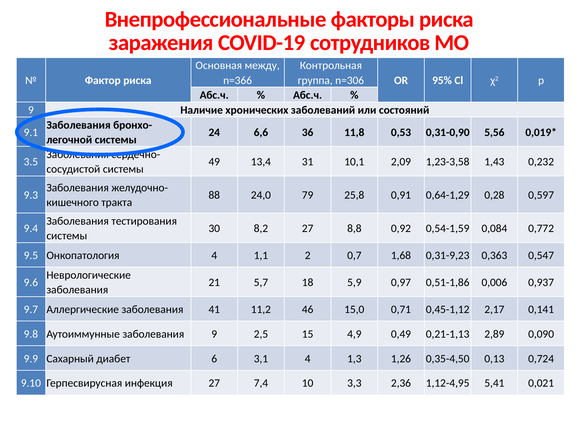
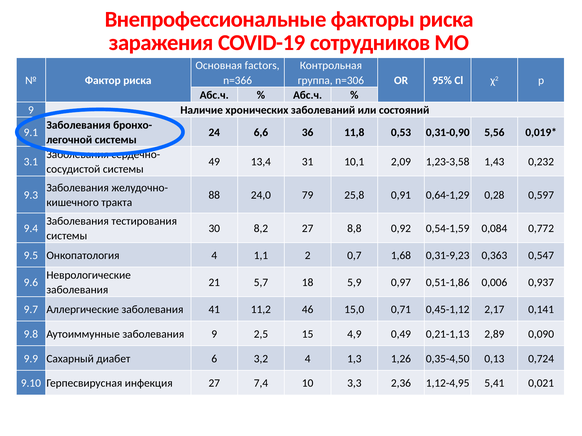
между: между -> factors (262, 66)
3.5: 3.5 -> 3.1 (31, 162)
3,1: 3,1 -> 3,2 (261, 359)
